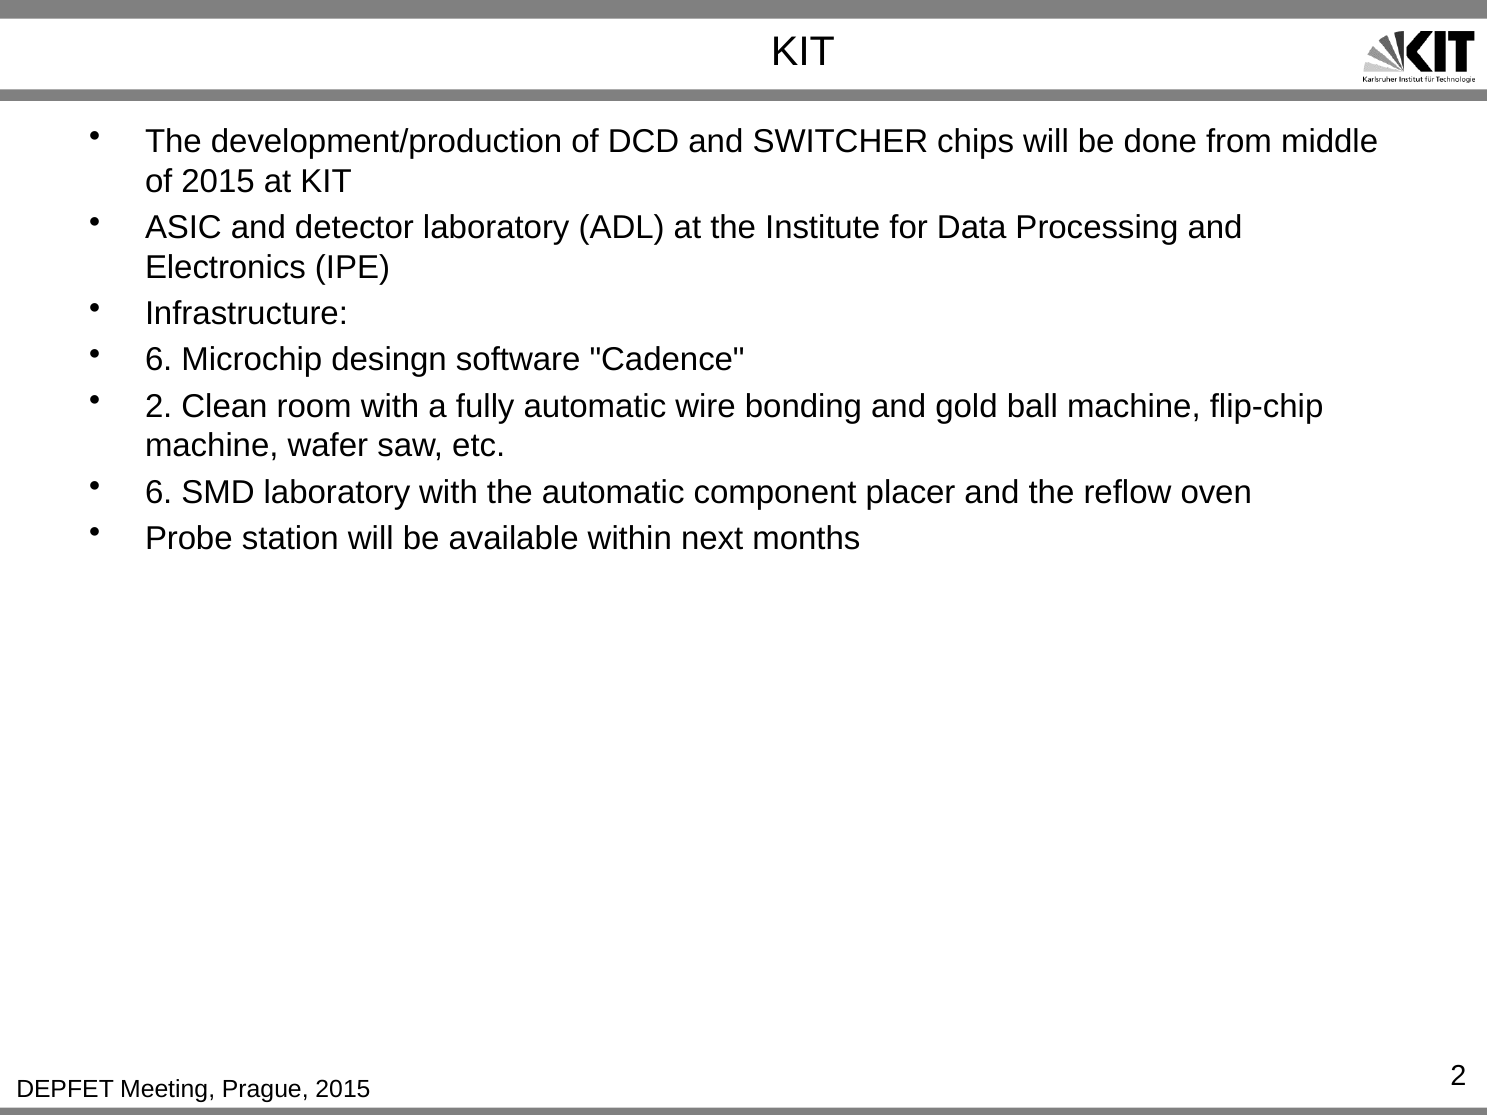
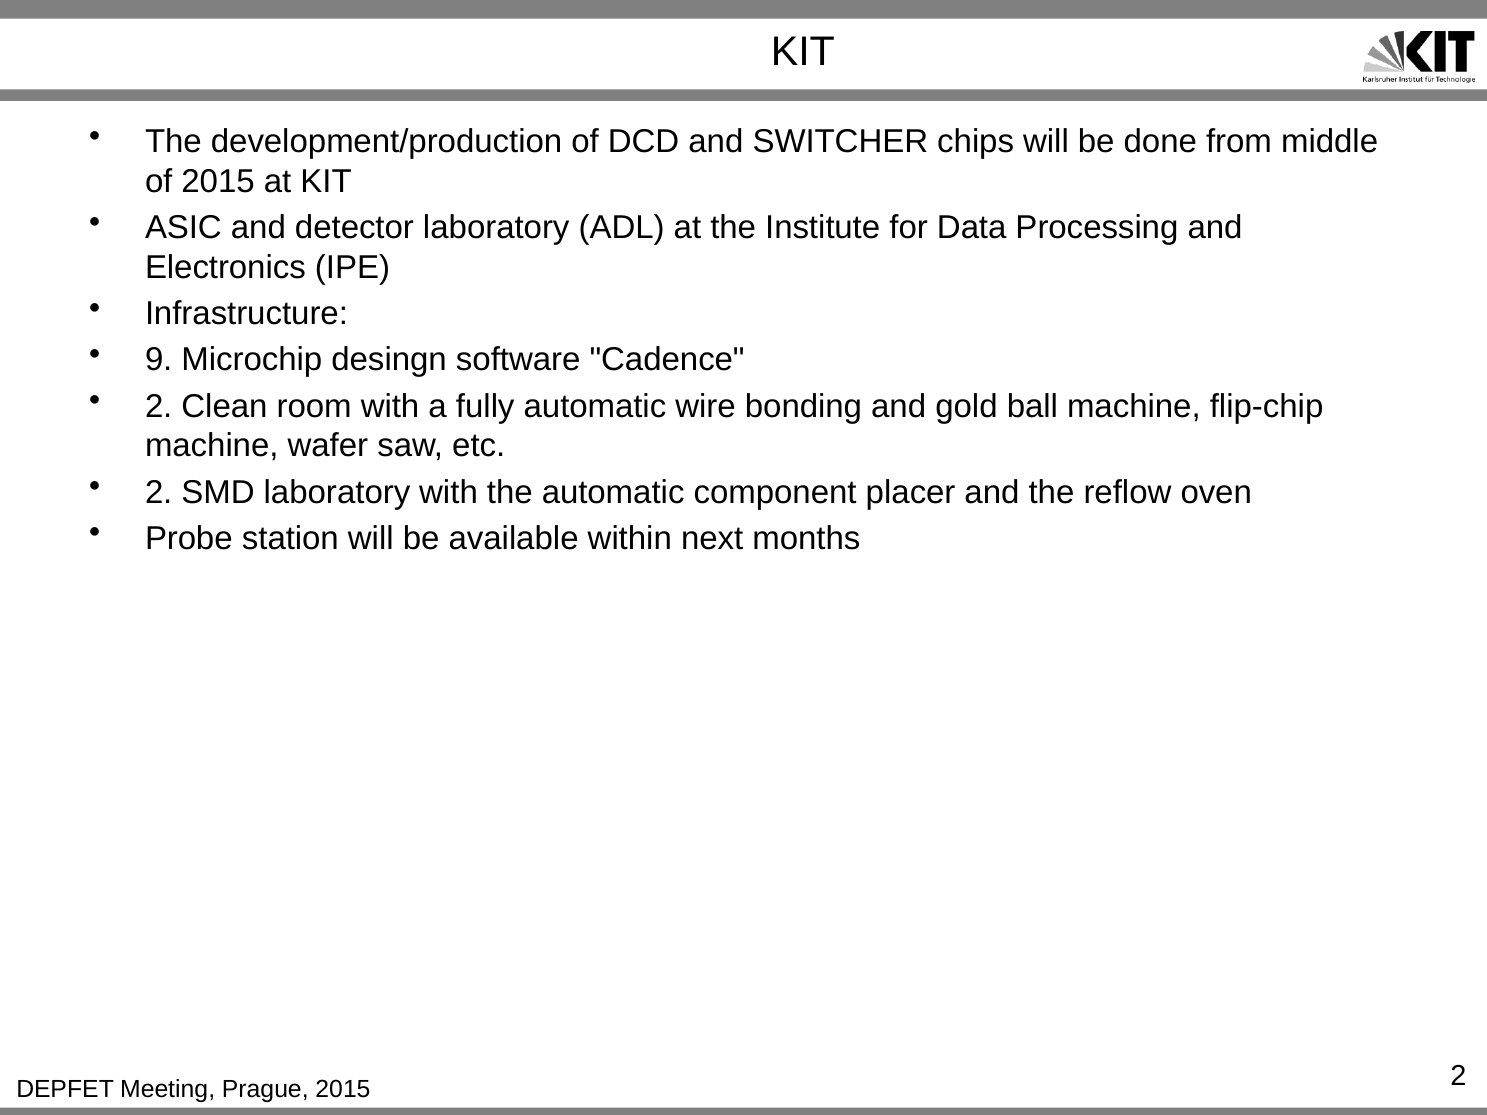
6: 6 -> 9 (159, 360)
6: 6 -> 2 (159, 492)
